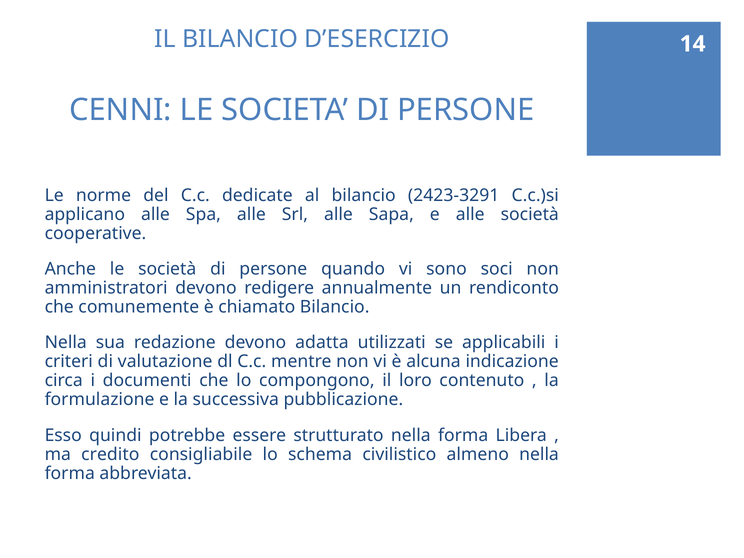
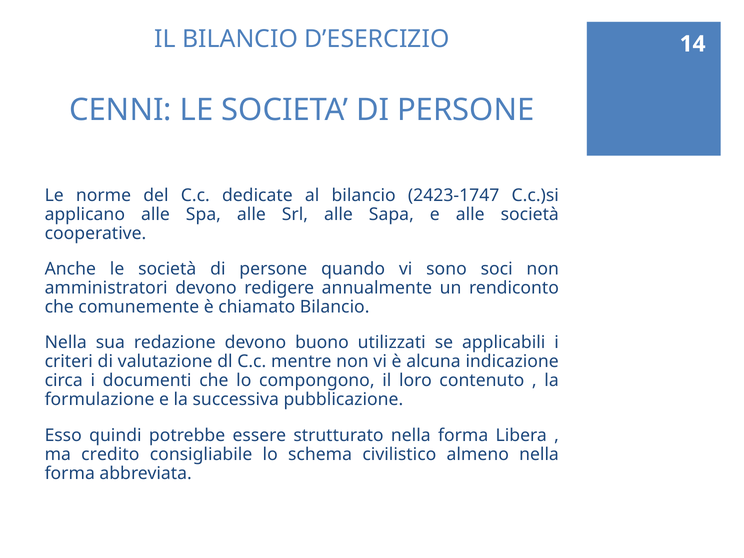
2423-3291: 2423-3291 -> 2423-1747 (454, 195)
adatta: adatta -> buono (322, 343)
